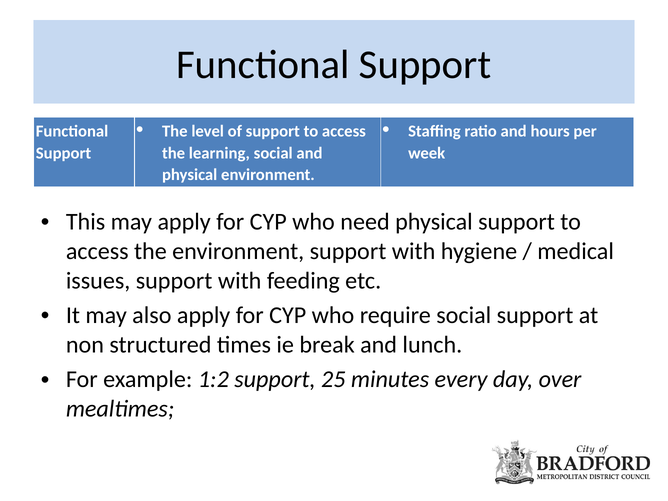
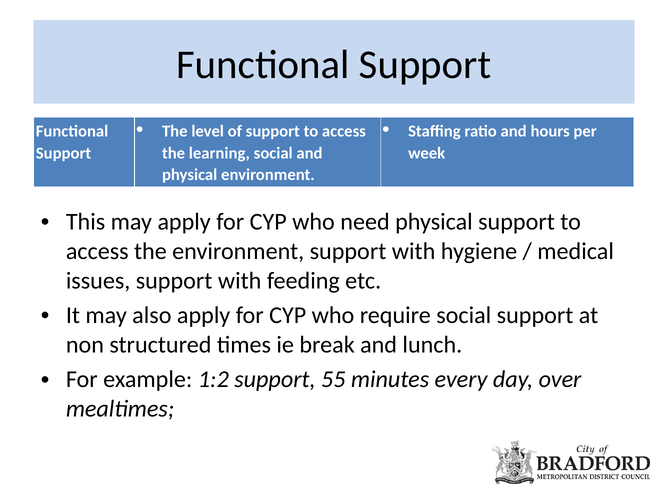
25: 25 -> 55 (333, 380)
